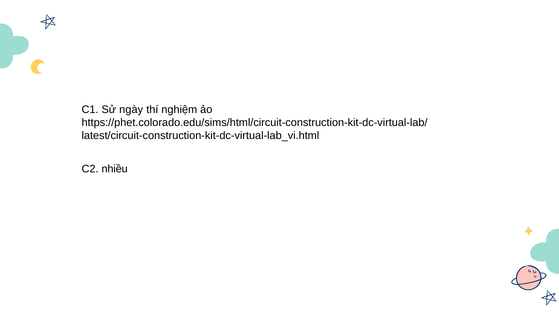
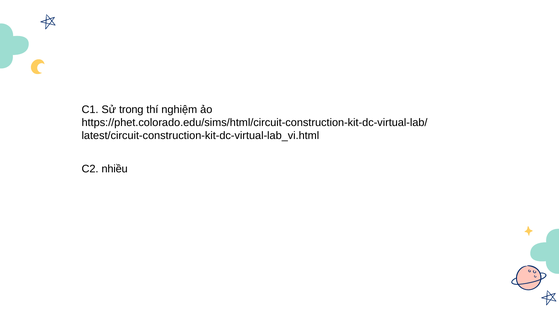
ngày: ngày -> trong (131, 109)
